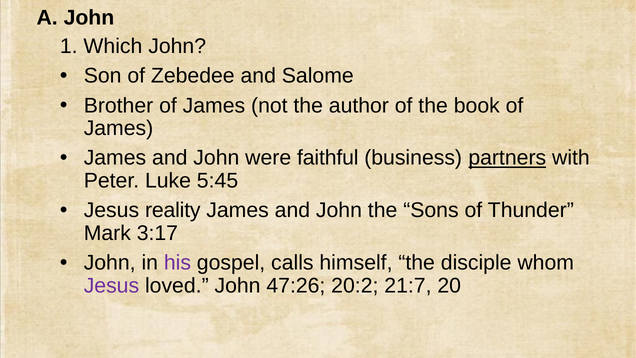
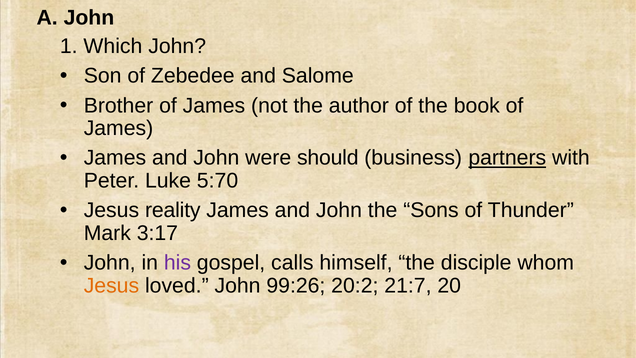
faithful: faithful -> should (328, 158)
5:45: 5:45 -> 5:70 (218, 181)
Jesus colour: purple -> orange (111, 286)
47:26: 47:26 -> 99:26 (296, 286)
